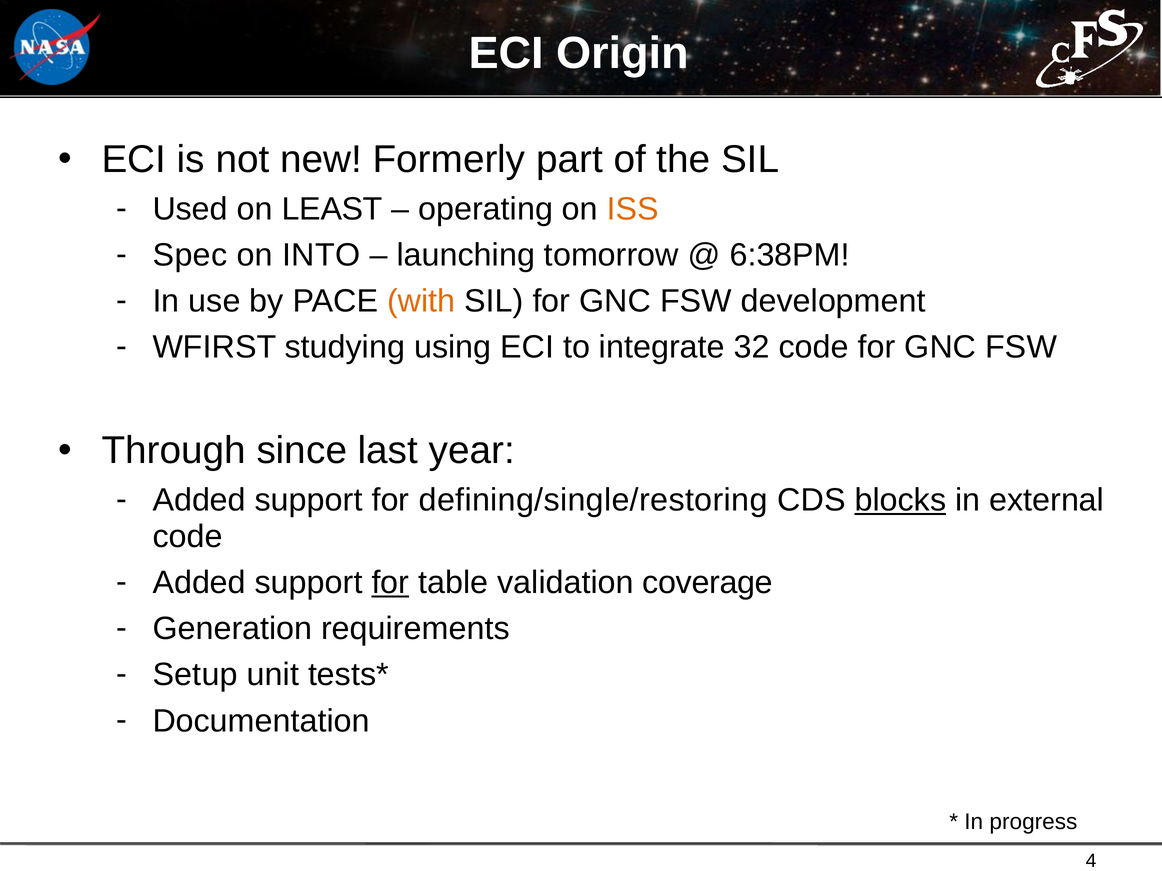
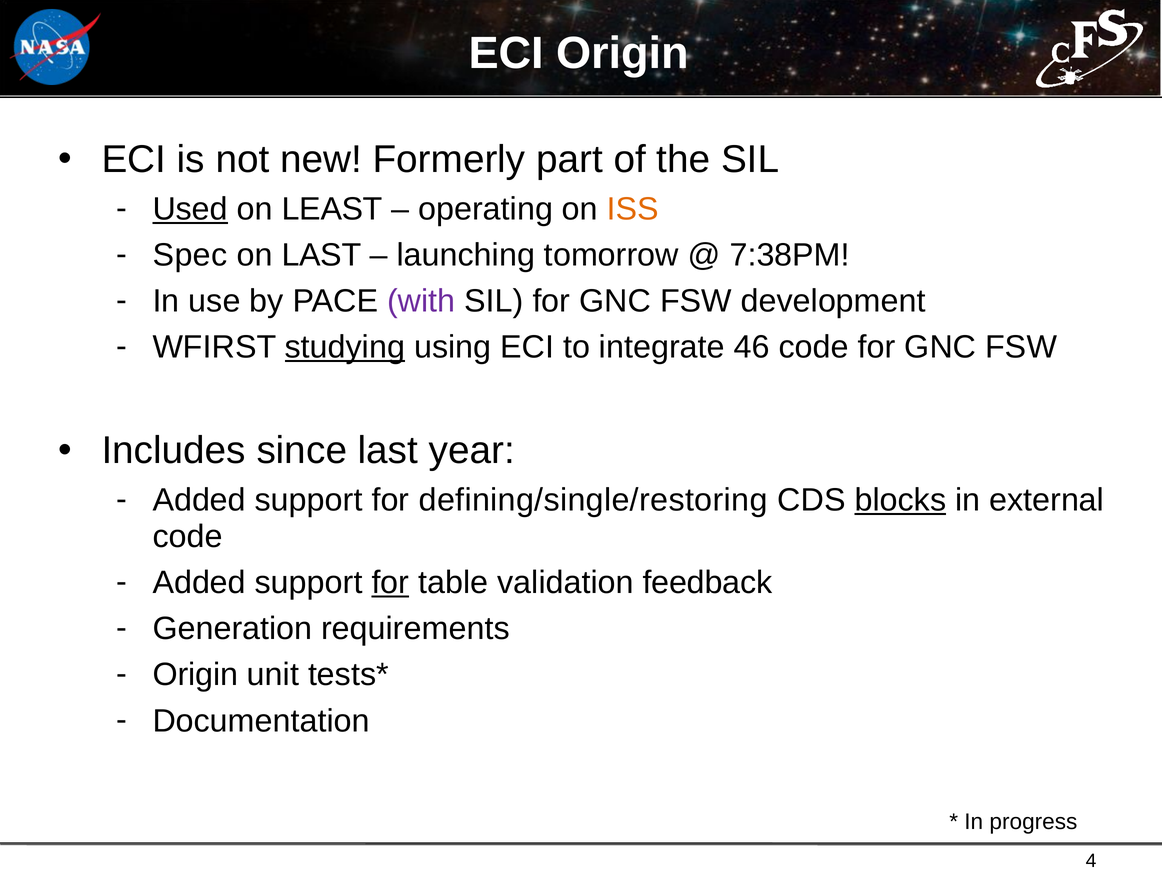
Used underline: none -> present (190, 209)
on INTO: INTO -> LAST (321, 255)
6:38PM: 6:38PM -> 7:38PM (790, 255)
with colour: orange -> purple (421, 301)
studying underline: none -> present (345, 348)
32: 32 -> 46 (752, 348)
Through: Through -> Includes (174, 451)
coverage: coverage -> feedback (707, 583)
Setup: Setup -> Origin (195, 675)
